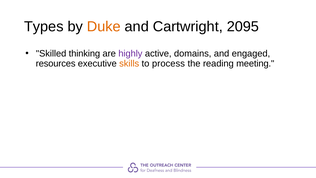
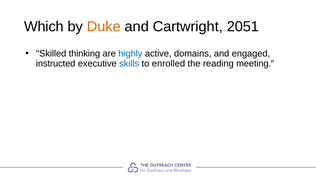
Types: Types -> Which (44, 27)
2095: 2095 -> 2051 (243, 27)
highly colour: purple -> blue (130, 53)
resources: resources -> instructed (56, 63)
skills colour: orange -> blue (129, 63)
process: process -> enrolled (168, 63)
